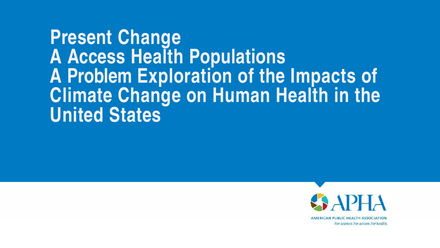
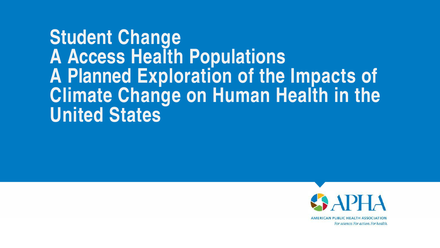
Present: Present -> Student (81, 37)
Problem: Problem -> Planned (99, 76)
